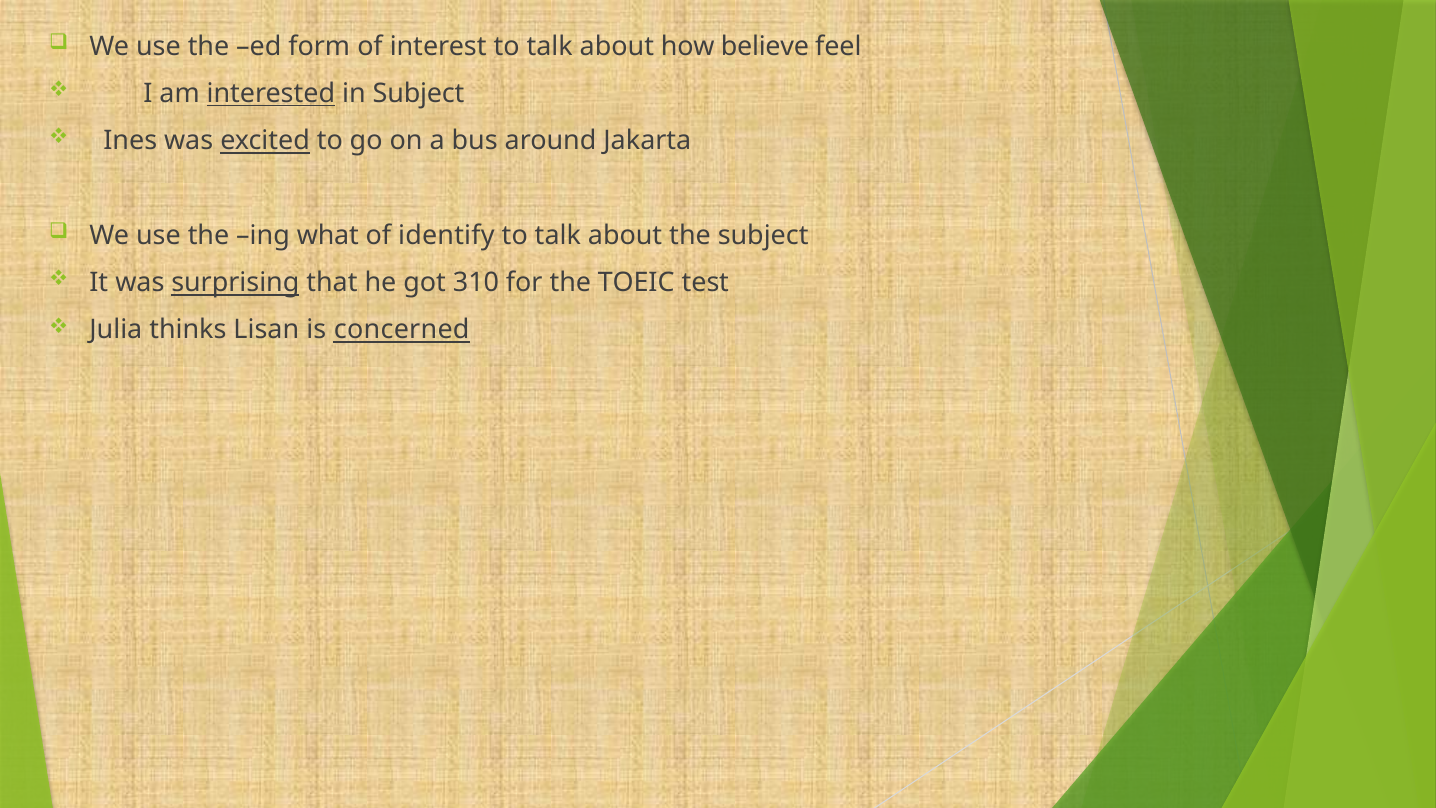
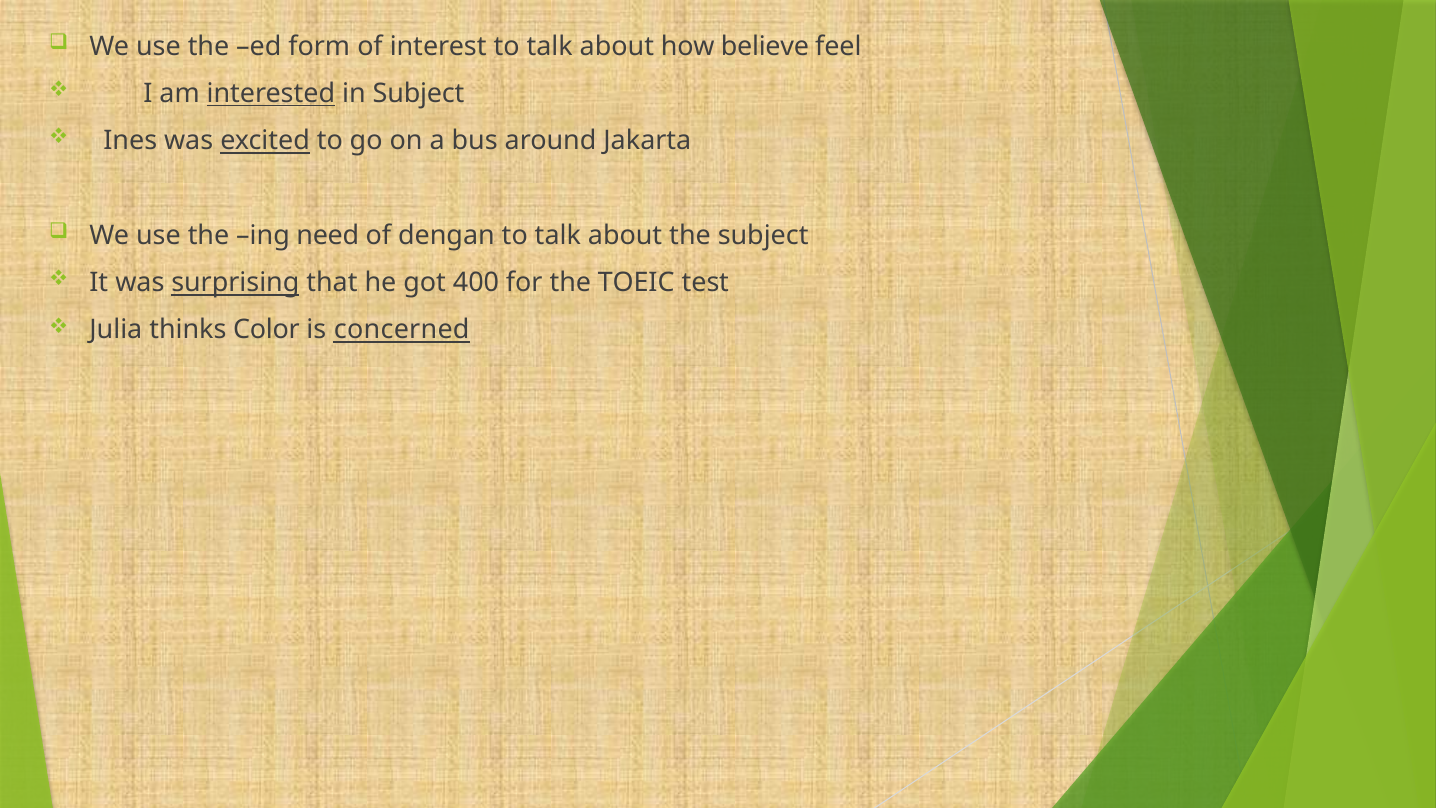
what: what -> need (328, 235)
identify: identify -> dengan (446, 235)
310: 310 -> 400 (476, 283)
Lisan: Lisan -> Color (266, 330)
